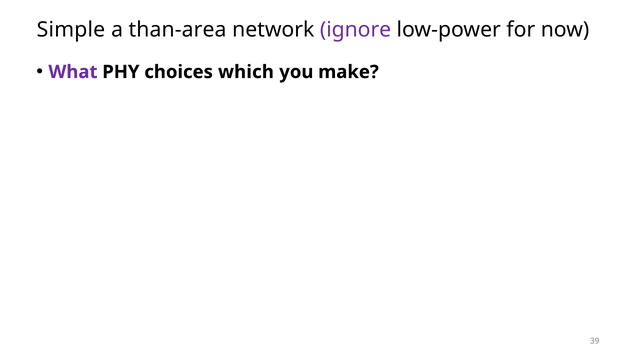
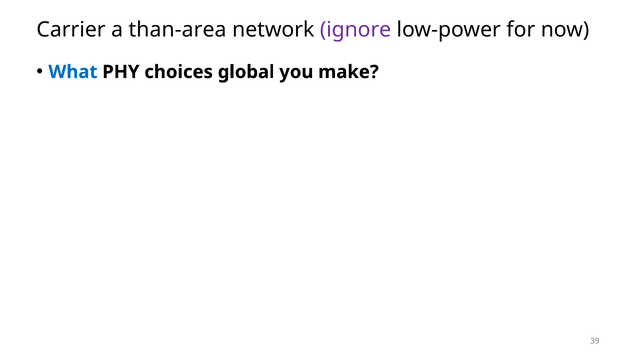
Simple: Simple -> Carrier (71, 30)
What colour: purple -> blue (73, 72)
which: which -> global (246, 72)
